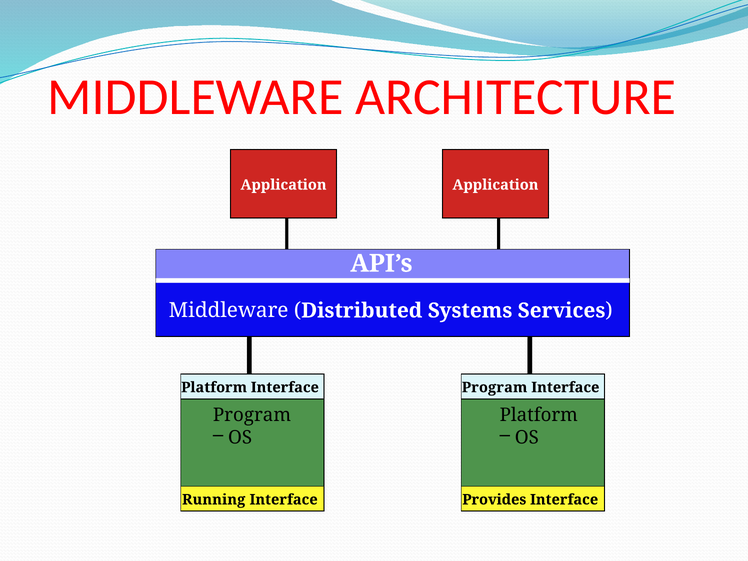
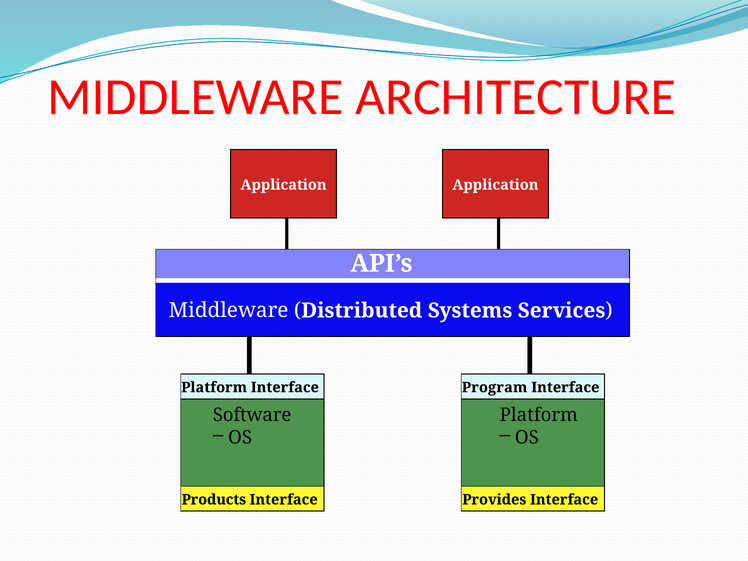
Program: Program -> Software (252, 415)
Running: Running -> Products (214, 500)
